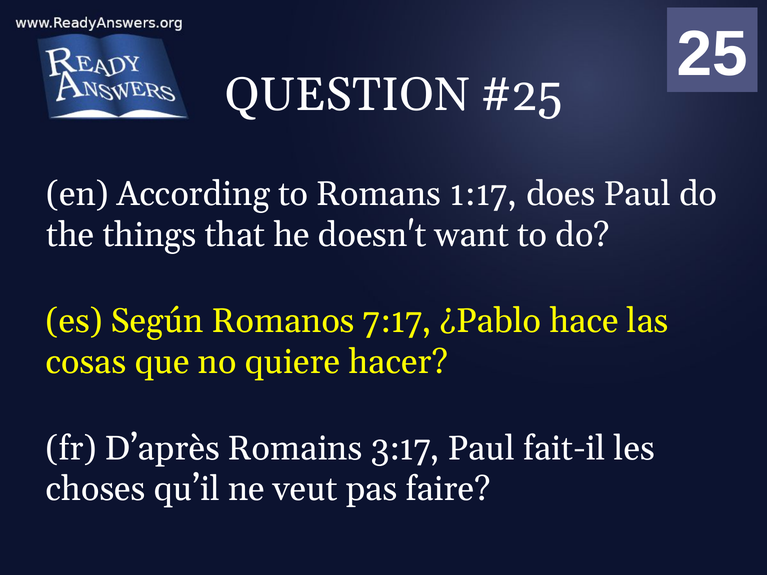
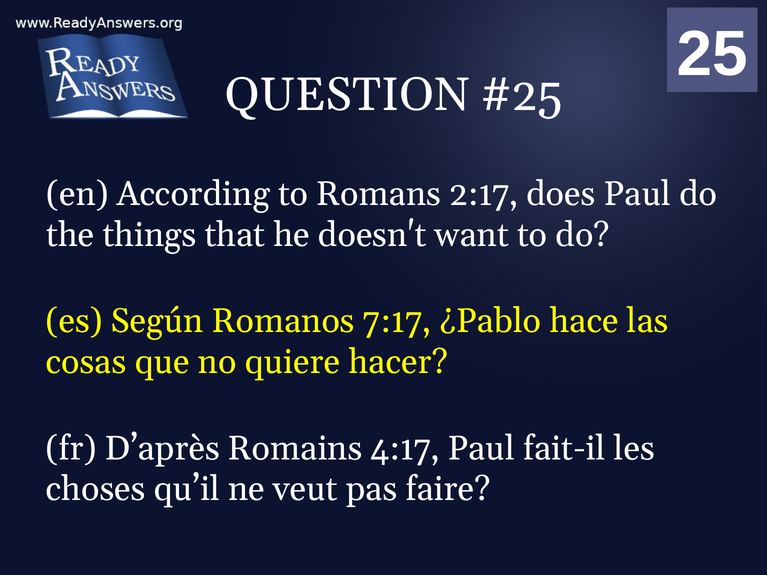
1:17: 1:17 -> 2:17 (484, 194)
3:17: 3:17 -> 4:17 (405, 448)
